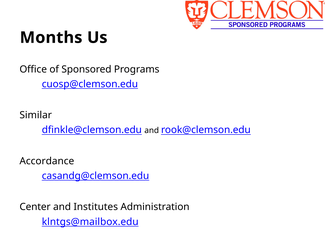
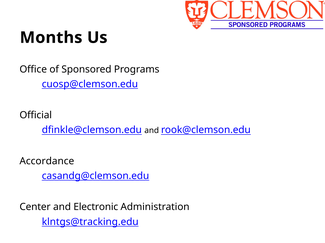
Similar: Similar -> Official (36, 116)
Institutes: Institutes -> Electronic (96, 208)
klntgs@mailbox.edu: klntgs@mailbox.edu -> klntgs@tracking.edu (90, 222)
